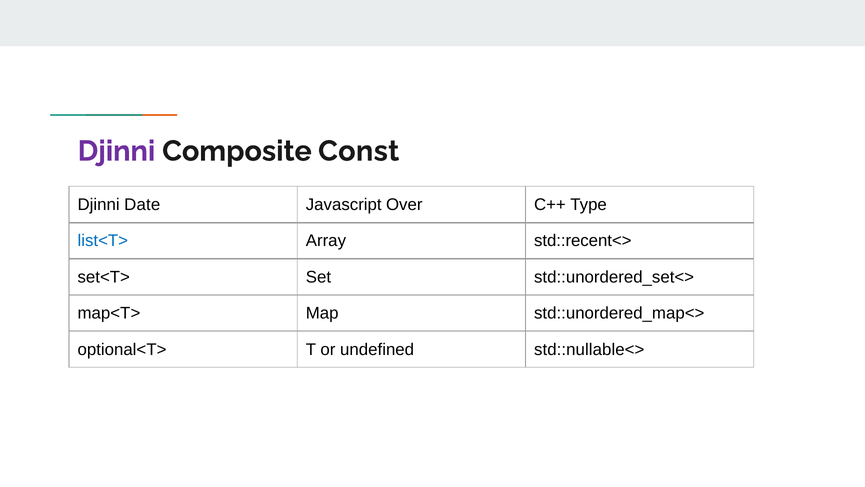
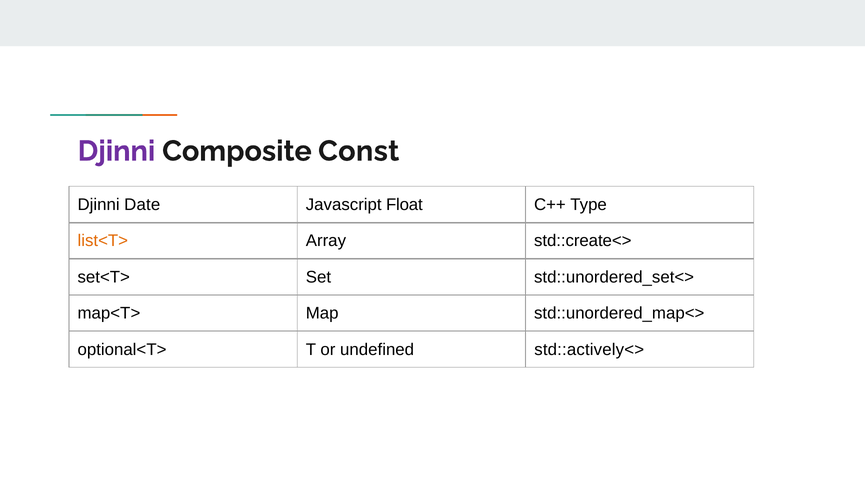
Over: Over -> Float (404, 205)
list<T> colour: blue -> orange (103, 241)
std::recent<>: std::recent<> -> std::create<> (583, 241)
std::nullable<>: std::nullable<> -> std::actively<> (589, 349)
